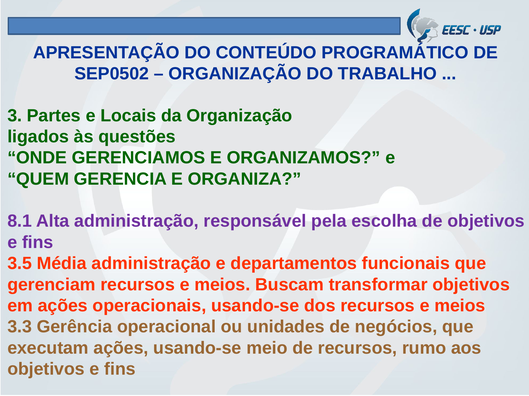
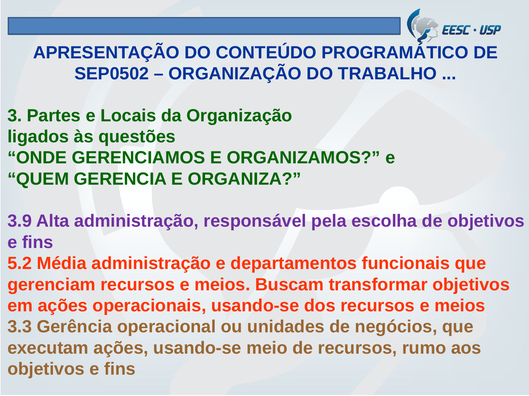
8.1: 8.1 -> 3.9 (20, 222)
3.5: 3.5 -> 5.2 (20, 264)
